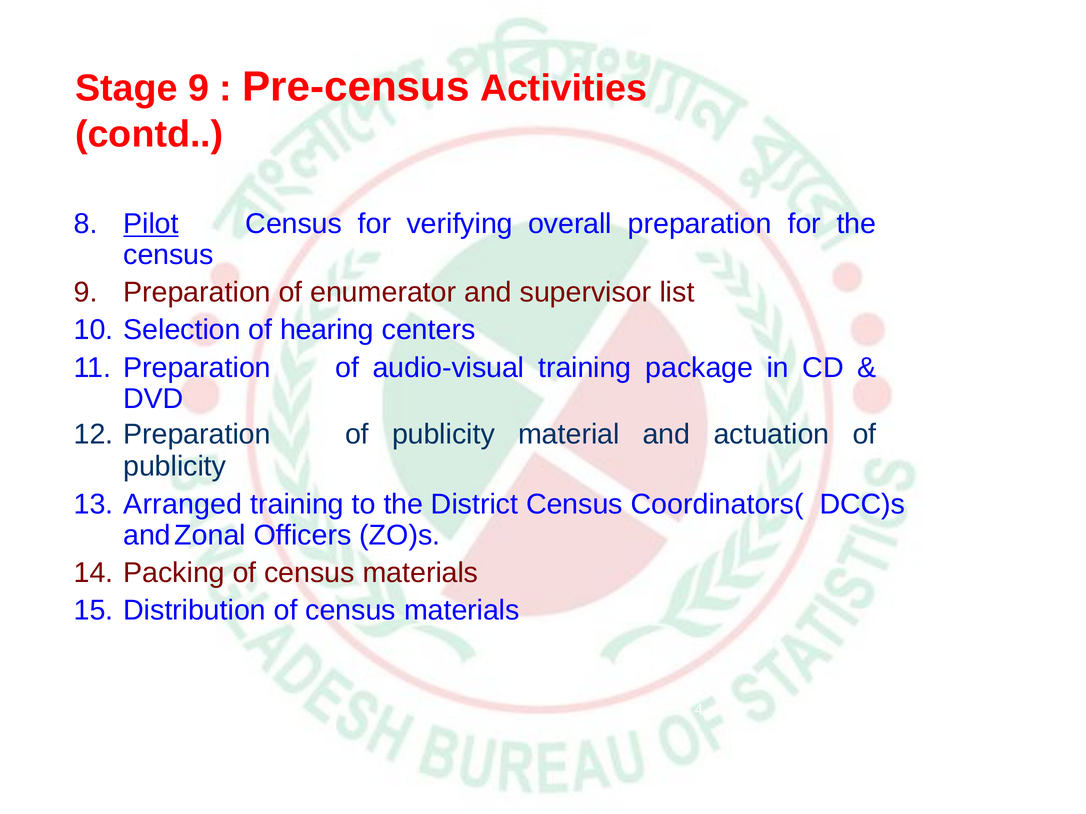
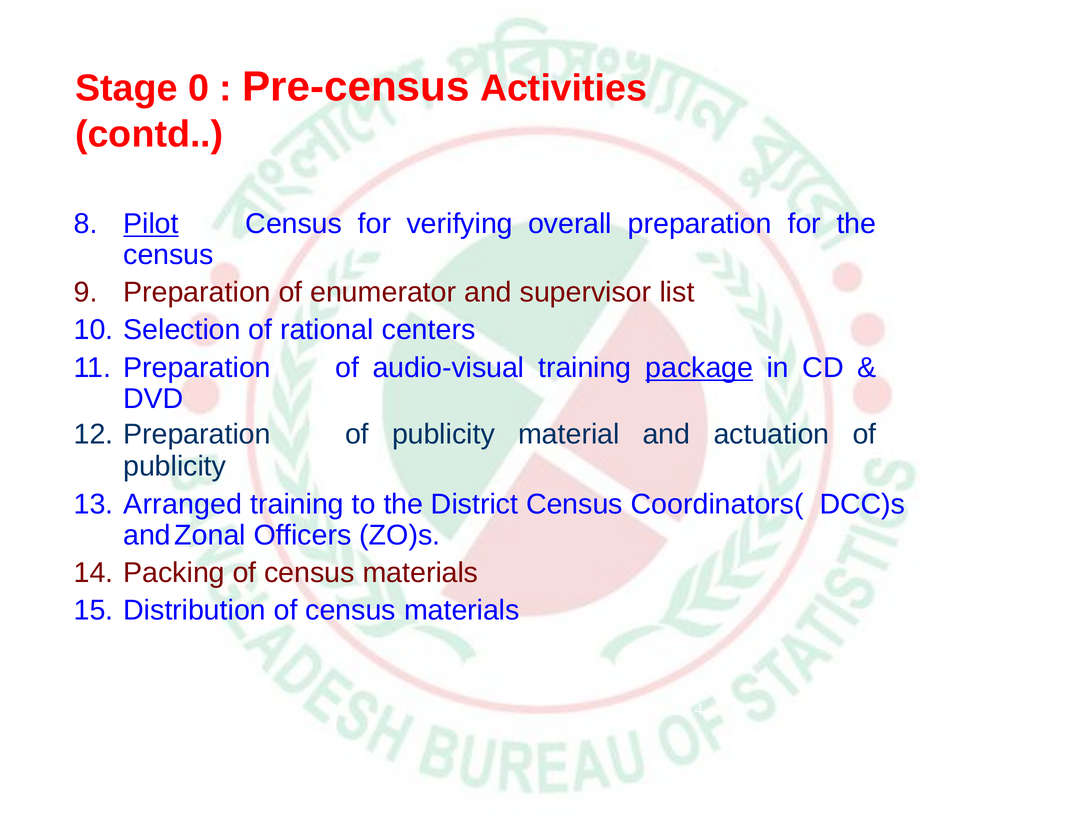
Stage 9: 9 -> 0 (199, 88)
hearing: hearing -> rational (327, 330)
package underline: none -> present (699, 368)
